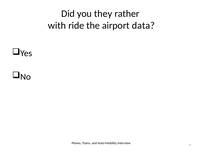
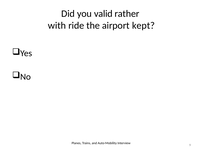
they: they -> valid (103, 14)
data: data -> kept (143, 26)
